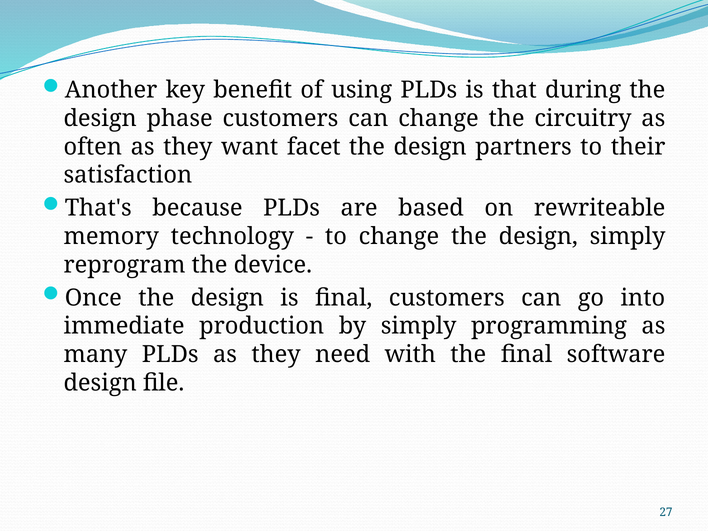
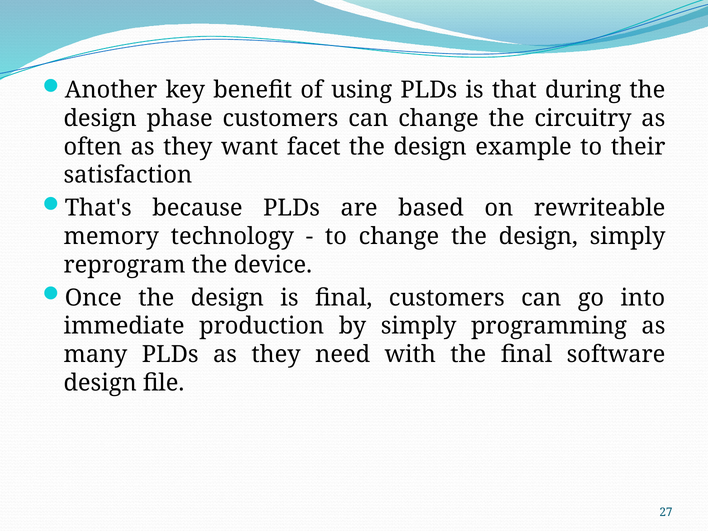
partners: partners -> example (523, 147)
